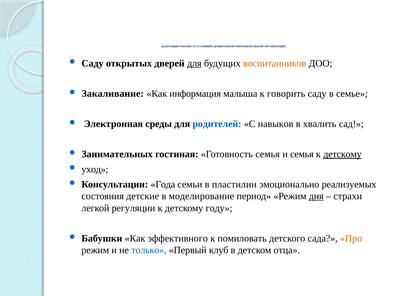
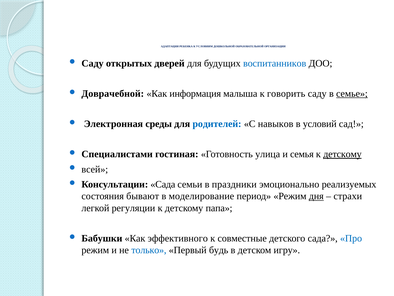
для underline: present -> none (194, 63)
воспитанников colour: orange -> blue (275, 63)
Закаливание: Закаливание -> Доврачебной (113, 93)
семье underline: none -> present (352, 93)
хвалить: хвалить -> условий (320, 124)
Занимательных: Занимательных -> Специалистами (117, 154)
Готовность семья: семья -> улица (268, 154)
уход: уход -> всей (95, 169)
Консультации Года: Года -> Сада (163, 184)
пластилин: пластилин -> праздники (234, 184)
детские: детские -> бывают (143, 196)
году: году -> папа (219, 208)
помиловать: помиловать -> совместные (242, 238)
Про colour: orange -> blue (351, 238)
клуб: клуб -> будь (219, 250)
отца: отца -> игру (287, 250)
